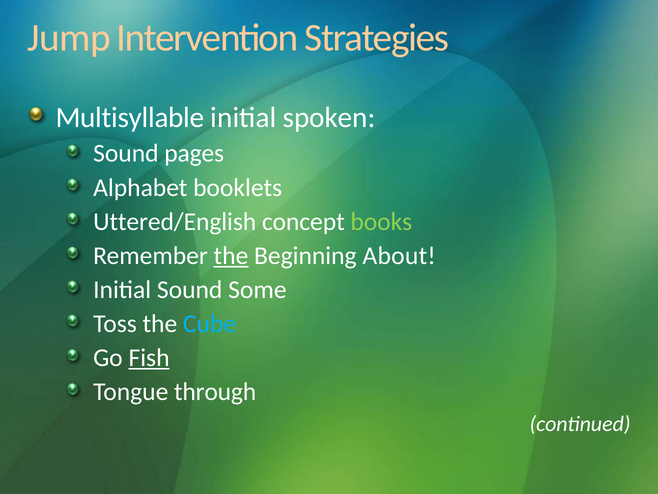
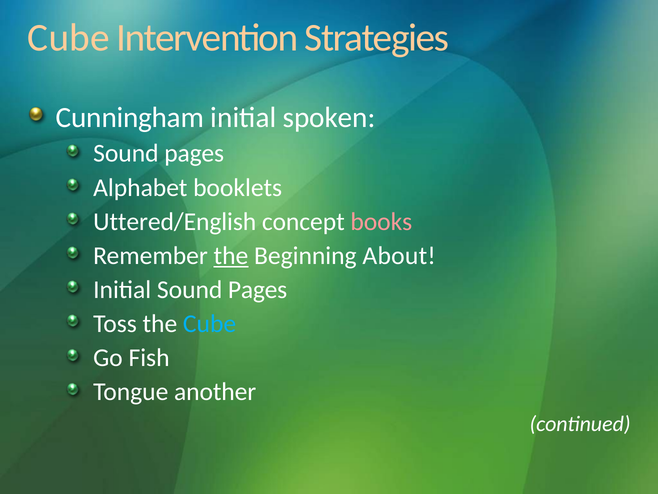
Jump: Jump -> Cube (69, 38)
Multisyllable: Multisyllable -> Cunningham (130, 117)
books colour: light green -> pink (381, 221)
Initial Sound Some: Some -> Pages (258, 290)
Fish underline: present -> none (149, 358)
through: through -> another (215, 392)
